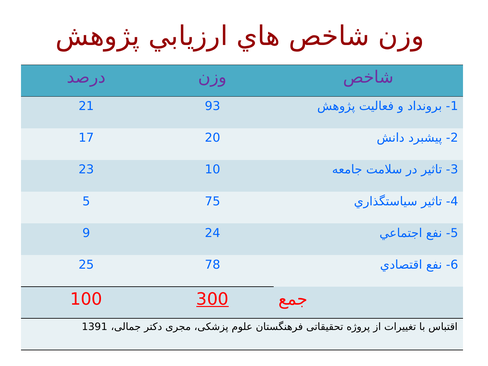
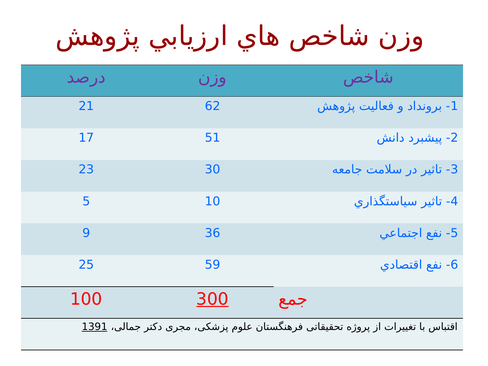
93: 93 -> 62 (213, 106)
20: 20 -> 51 (213, 138)
10: 10 -> 30 (213, 170)
75: 75 -> 10 (213, 201)
24: 24 -> 36 (213, 233)
78: 78 -> 59 (213, 265)
1391 underline: none -> present (95, 327)
